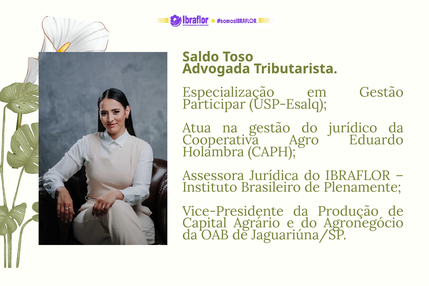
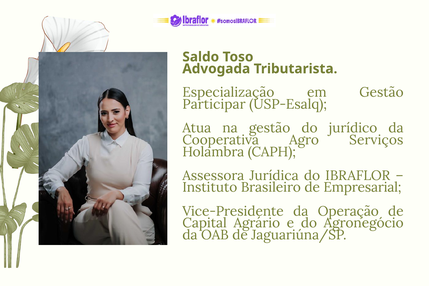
Eduardo: Eduardo -> Serviços (376, 140)
Plenamente: Plenamente -> Empresarial (362, 187)
Produção: Produção -> Operação (348, 211)
